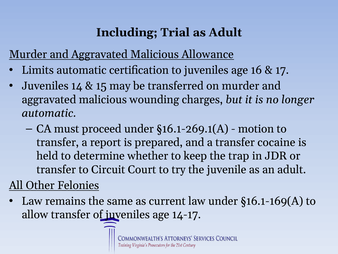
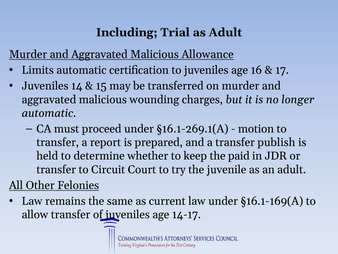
cocaine: cocaine -> publish (276, 142)
trap: trap -> paid (239, 156)
